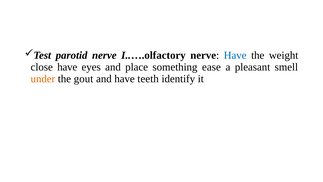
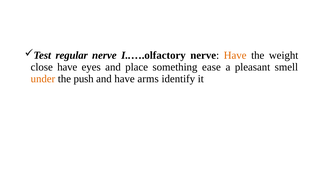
parotid: parotid -> regular (72, 55)
Have colour: blue -> orange (235, 55)
gout: gout -> push (84, 79)
teeth: teeth -> arms (148, 79)
